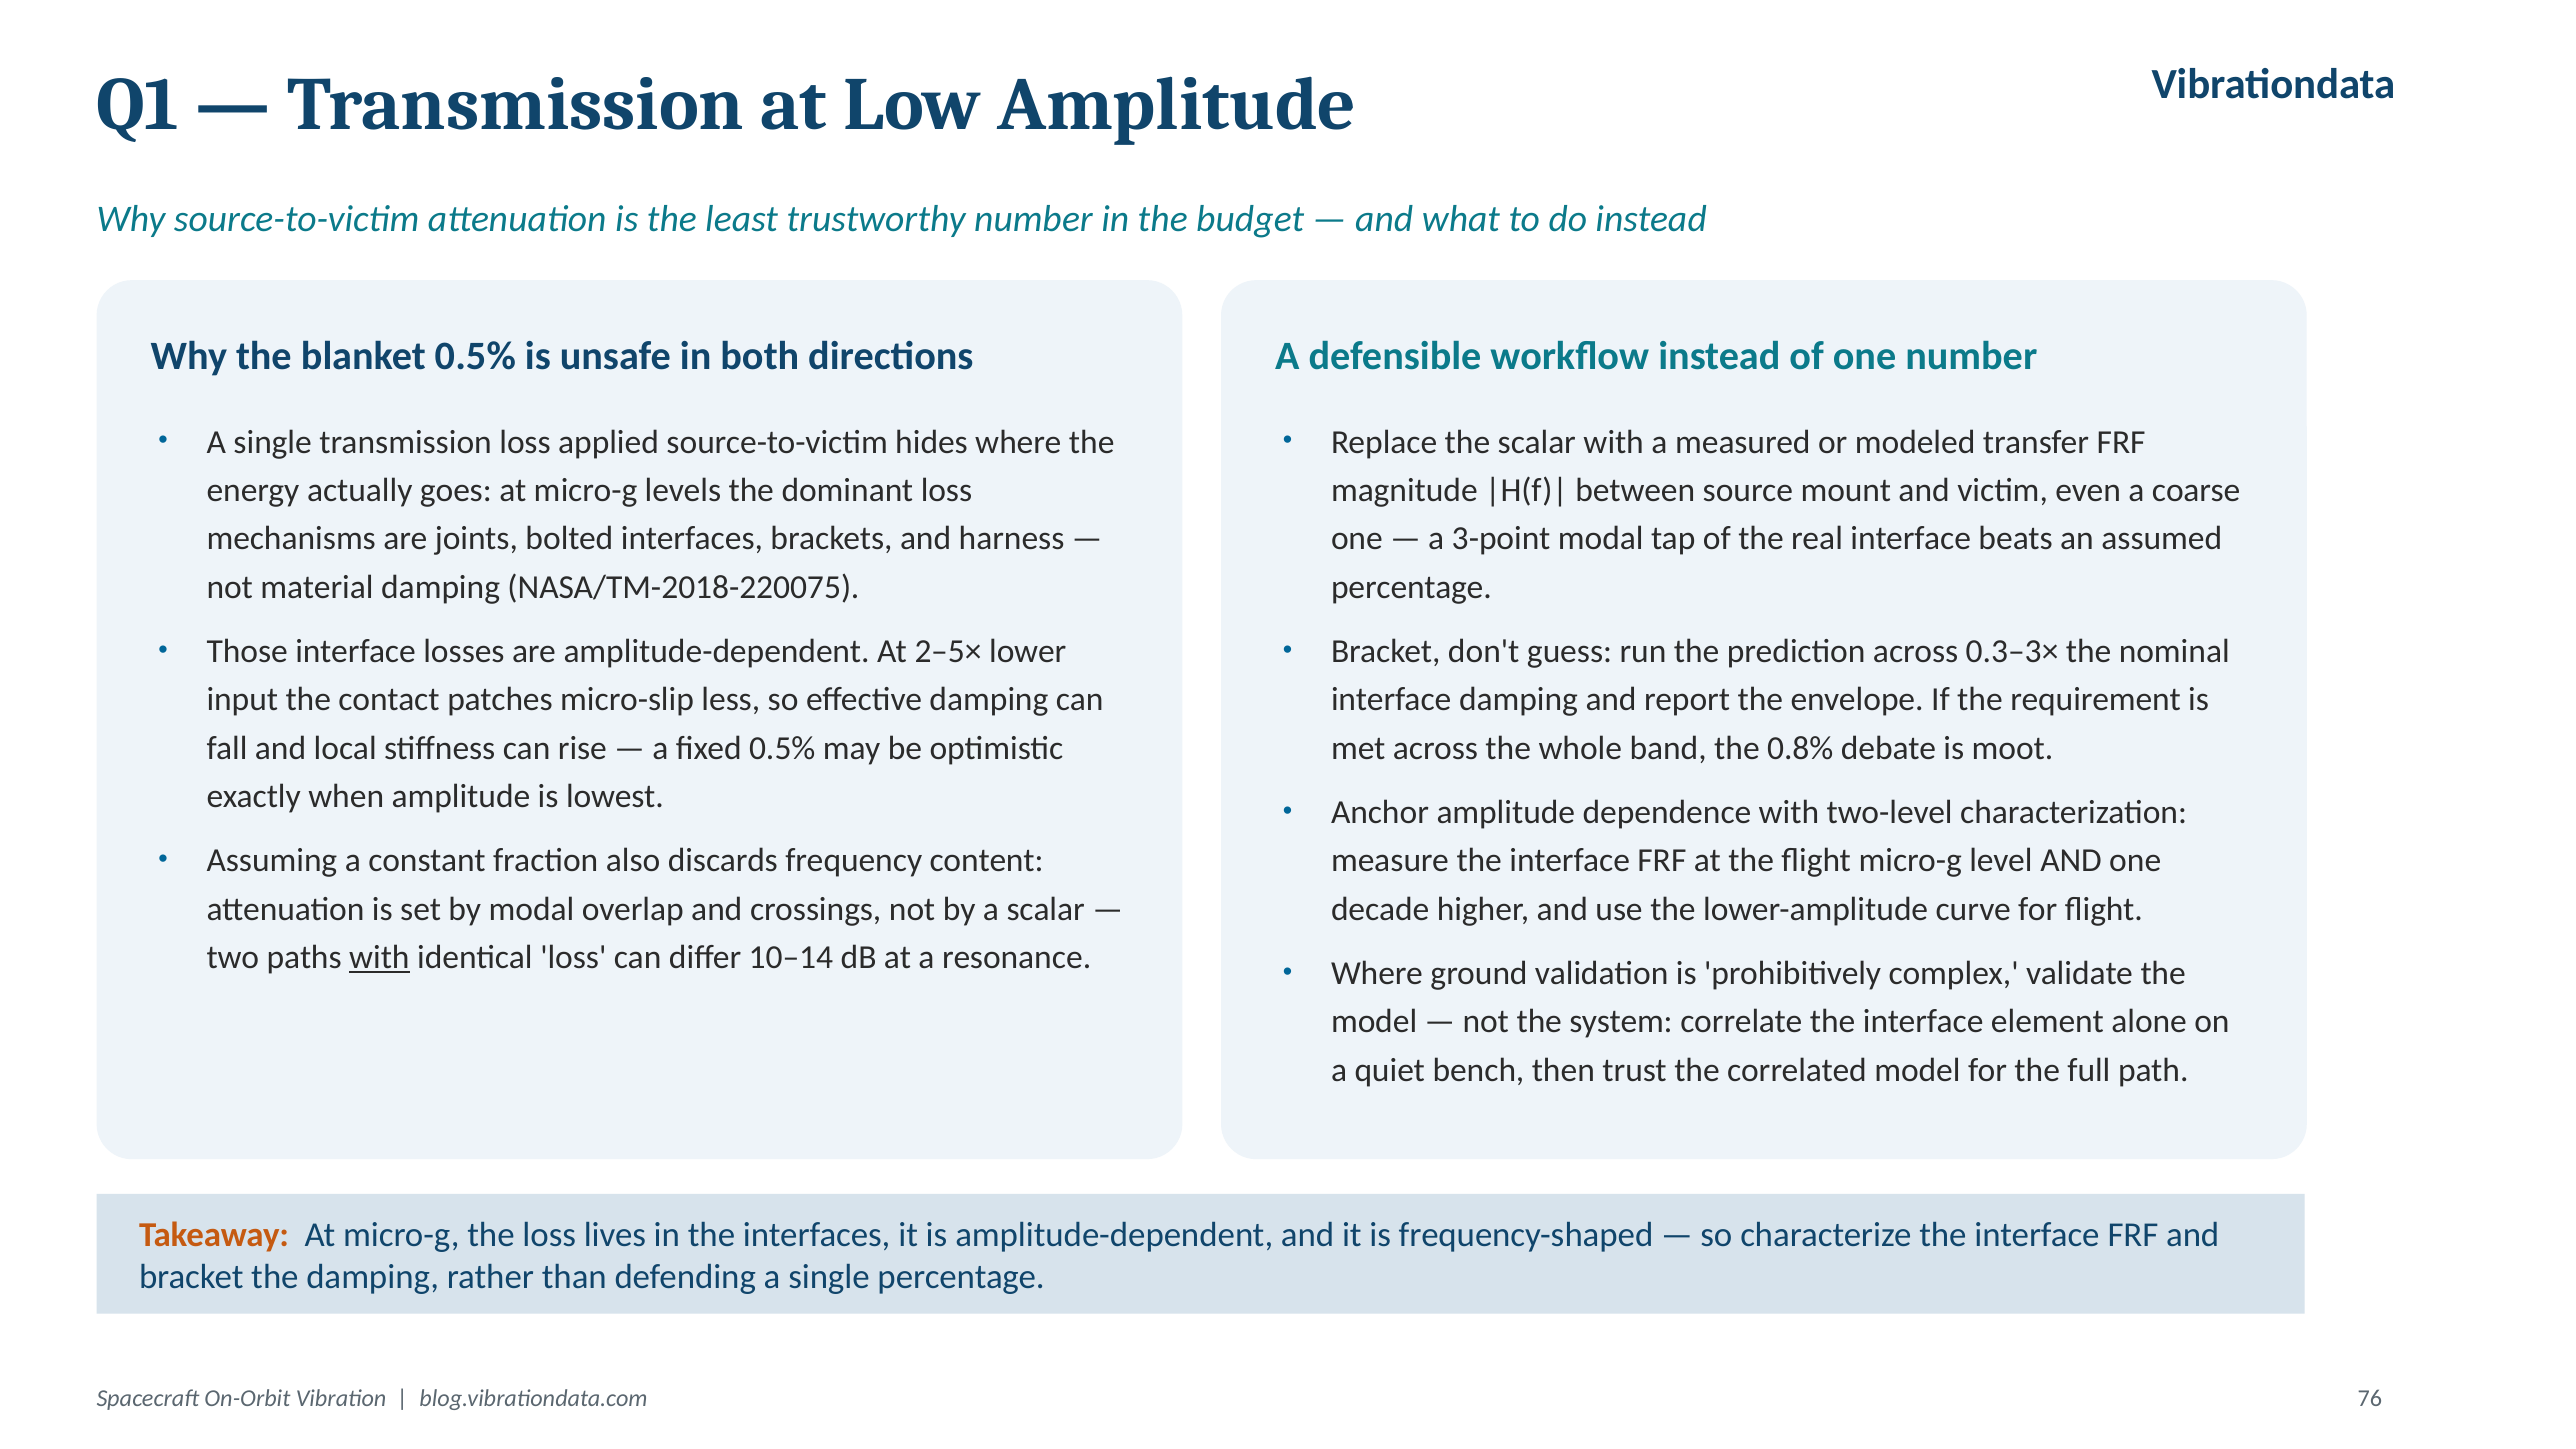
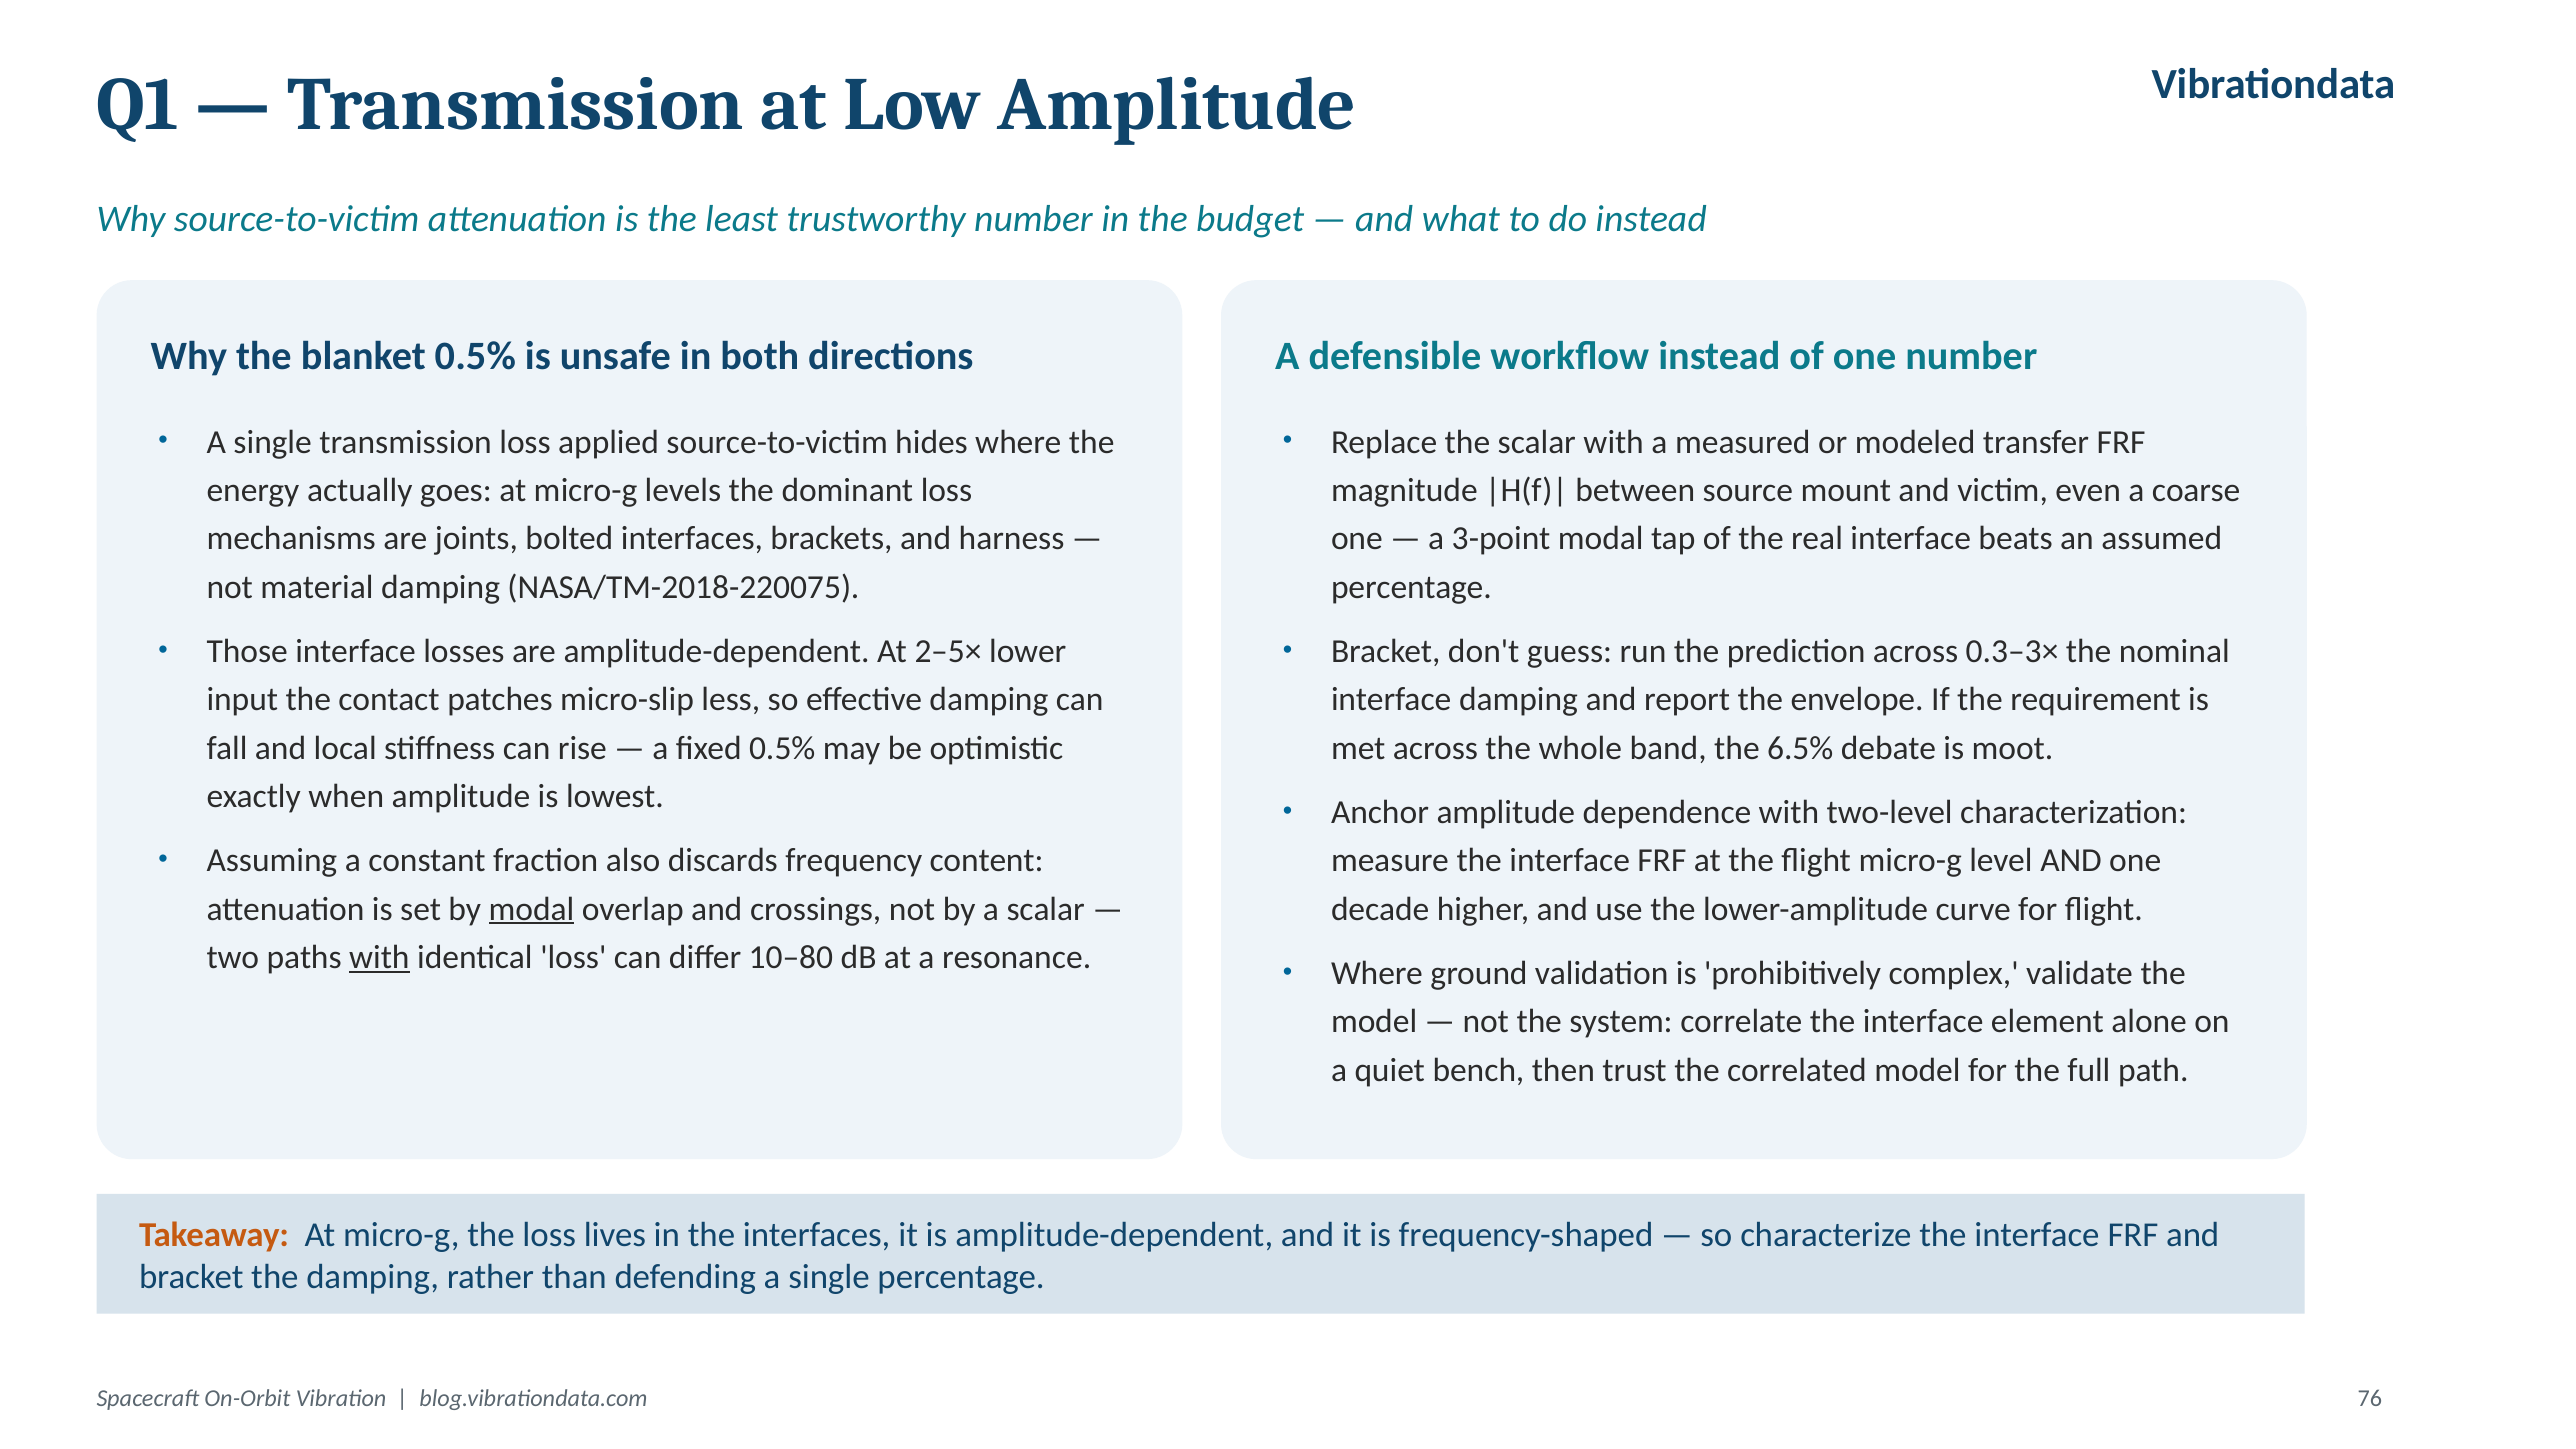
0.8%: 0.8% -> 6.5% (1800, 748)
modal underline: none -> present (531, 909)
10–14: 10–14 -> 10–80 (791, 957)
